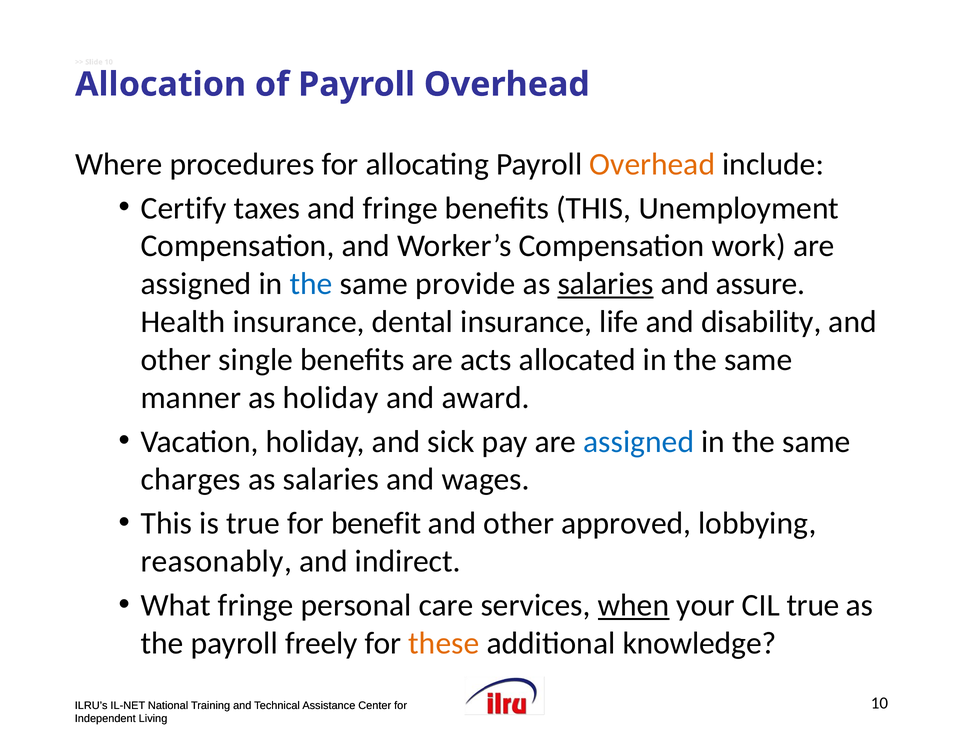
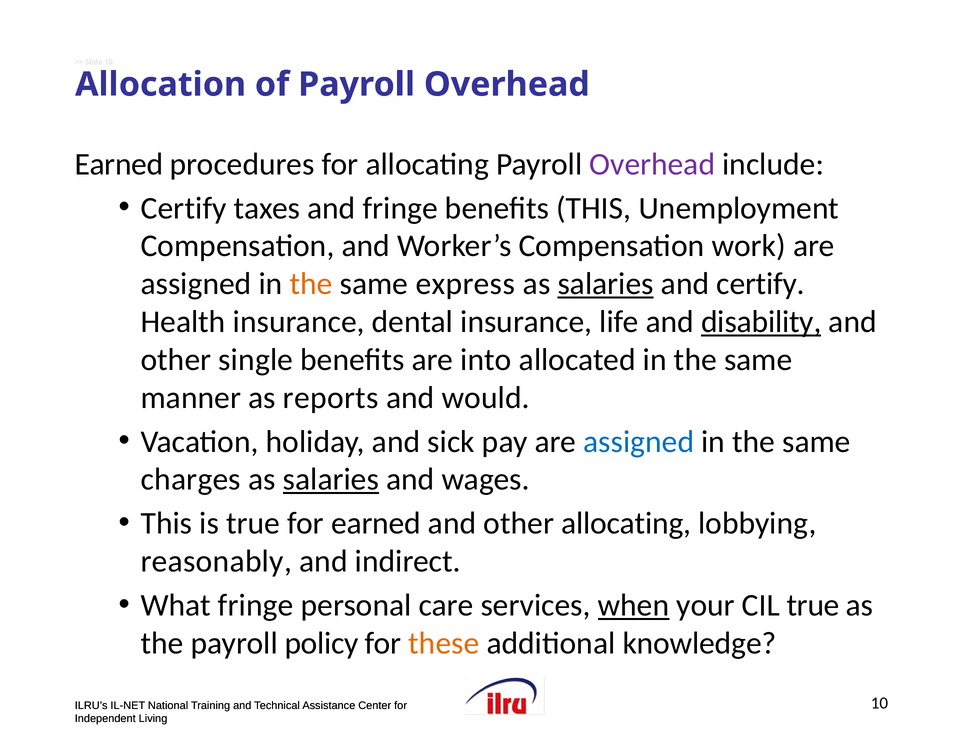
Where: Where -> Earned (119, 164)
Overhead colour: orange -> purple (652, 164)
the colour: blue -> orange (311, 284)
provide: provide -> express (465, 284)
and assure: assure -> certify (761, 284)
disability underline: none -> present (761, 322)
acts: acts -> into (486, 360)
as holiday: holiday -> reports (331, 398)
award: award -> would (486, 398)
salaries underline: none -> present (331, 480)
for benefit: benefit -> earned (376, 524)
other approved: approved -> allocating (626, 524)
freely: freely -> policy (321, 643)
